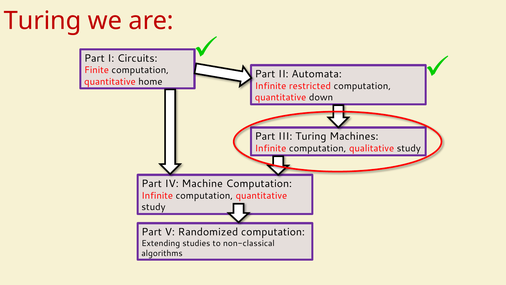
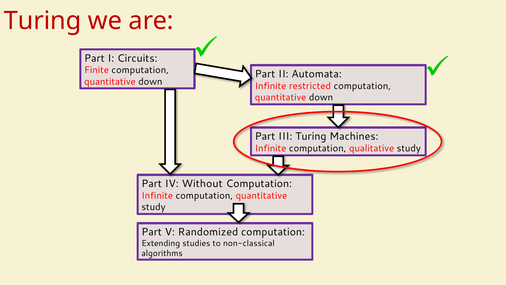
home: home -> down (150, 81)
Machine: Machine -> Without (202, 184)
